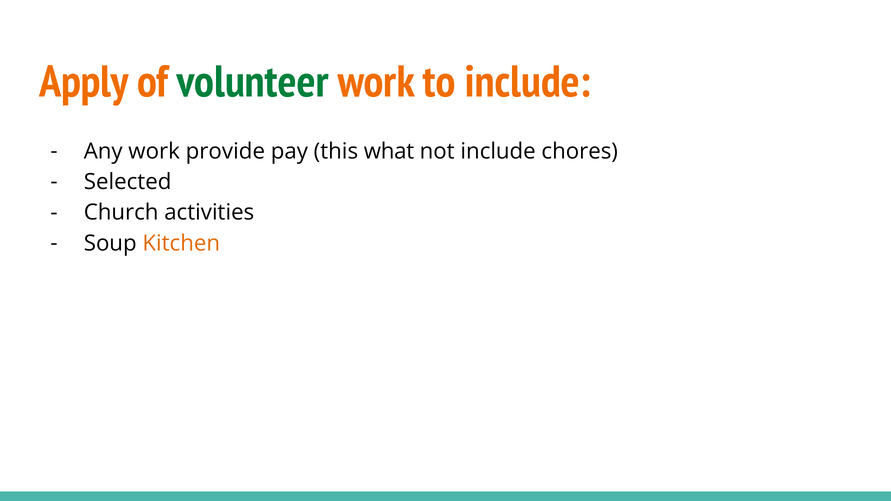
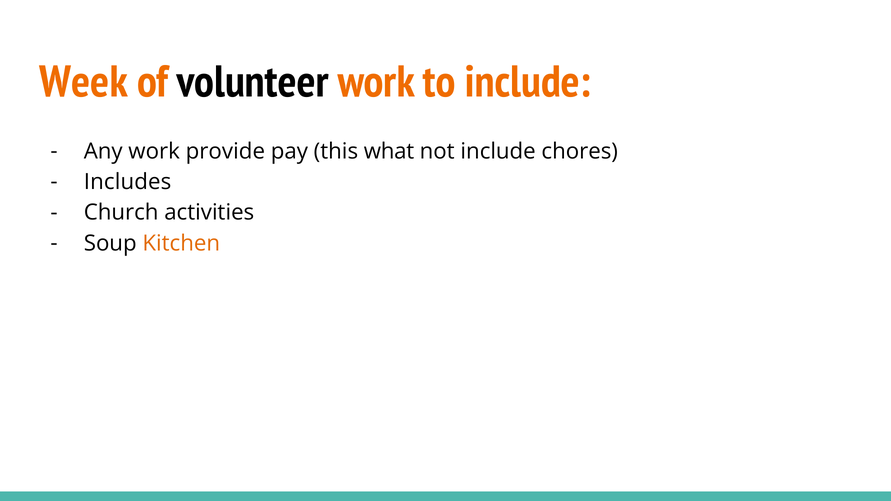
Apply: Apply -> Week (84, 82)
volunteer colour: green -> black (253, 82)
Selected: Selected -> Includes (128, 182)
